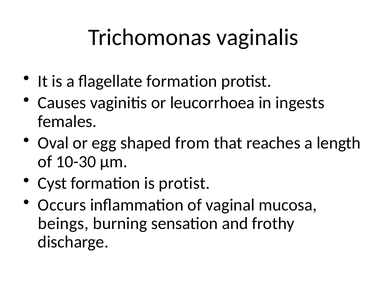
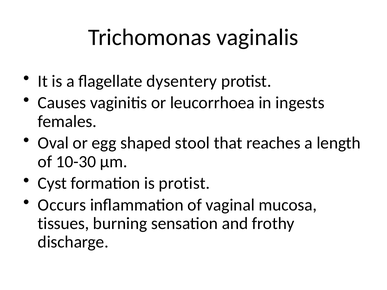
flagellate formation: formation -> dysentery (182, 81)
from: from -> stool (192, 143)
beings: beings -> tissues (63, 224)
